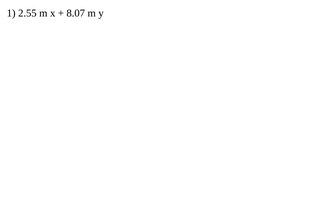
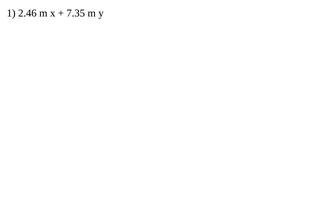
2.55: 2.55 -> 2.46 (27, 13)
8.07: 8.07 -> 7.35 (76, 13)
